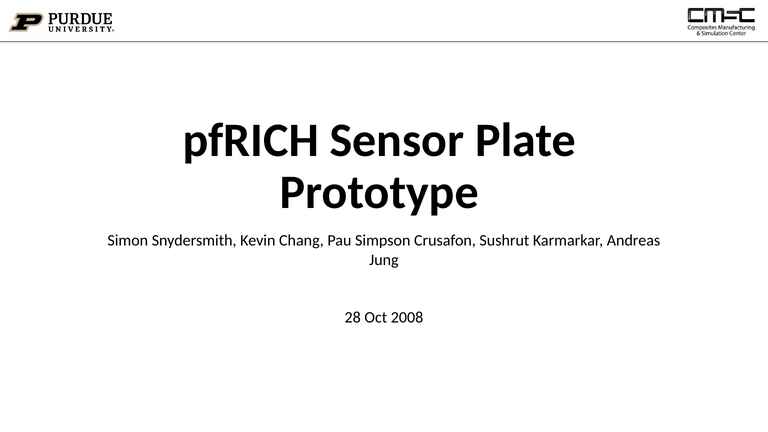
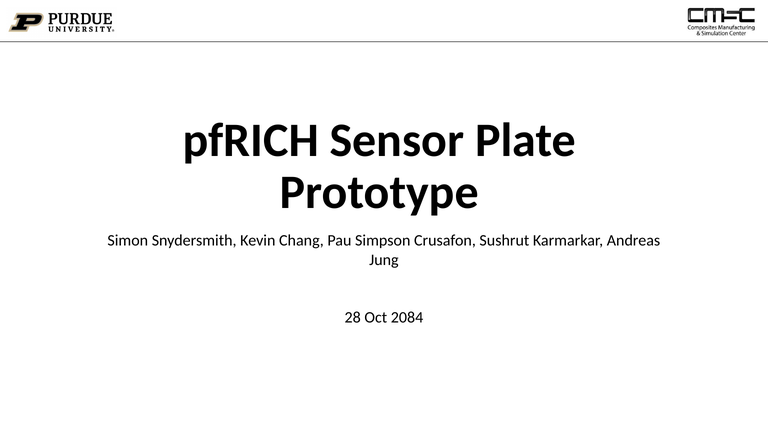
2008: 2008 -> 2084 (407, 317)
